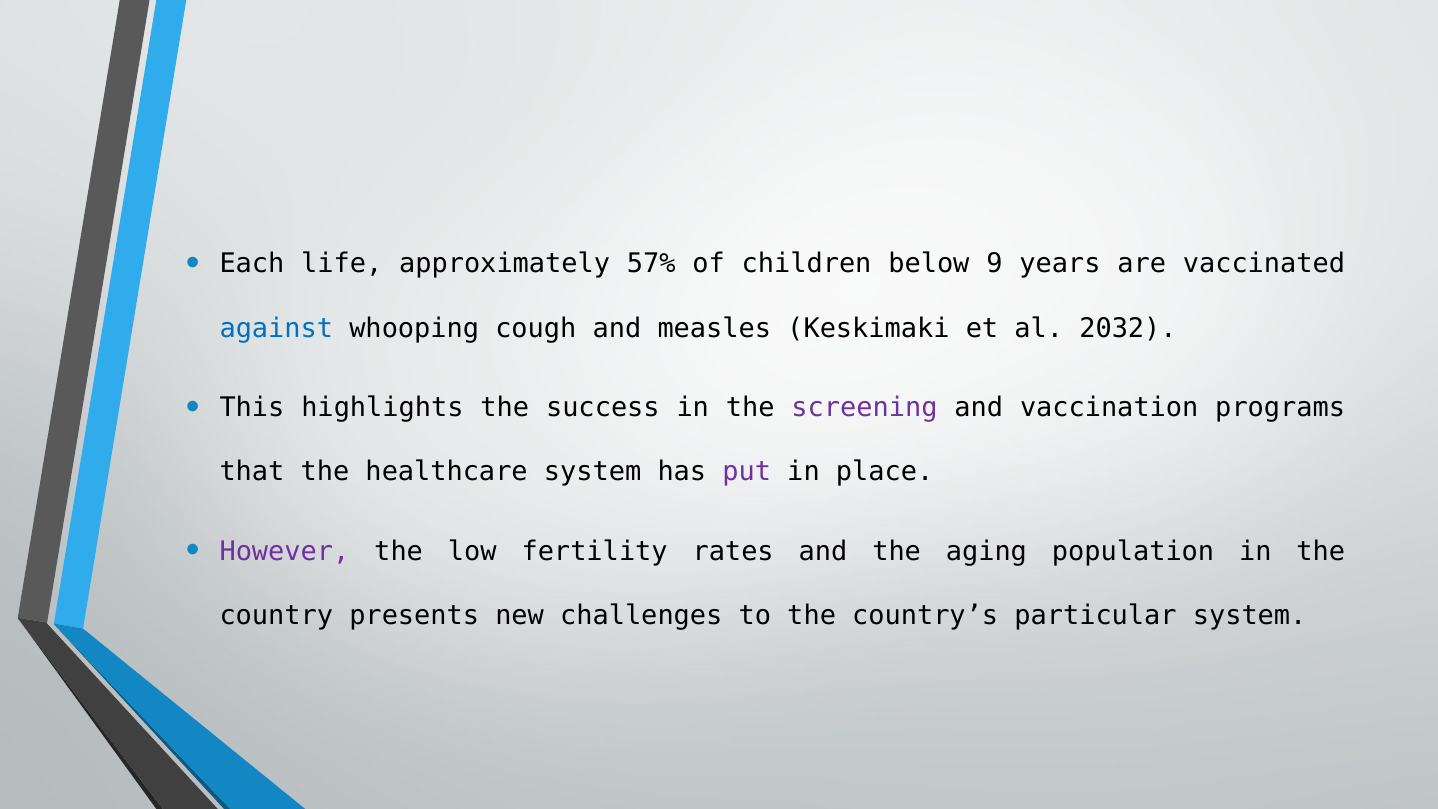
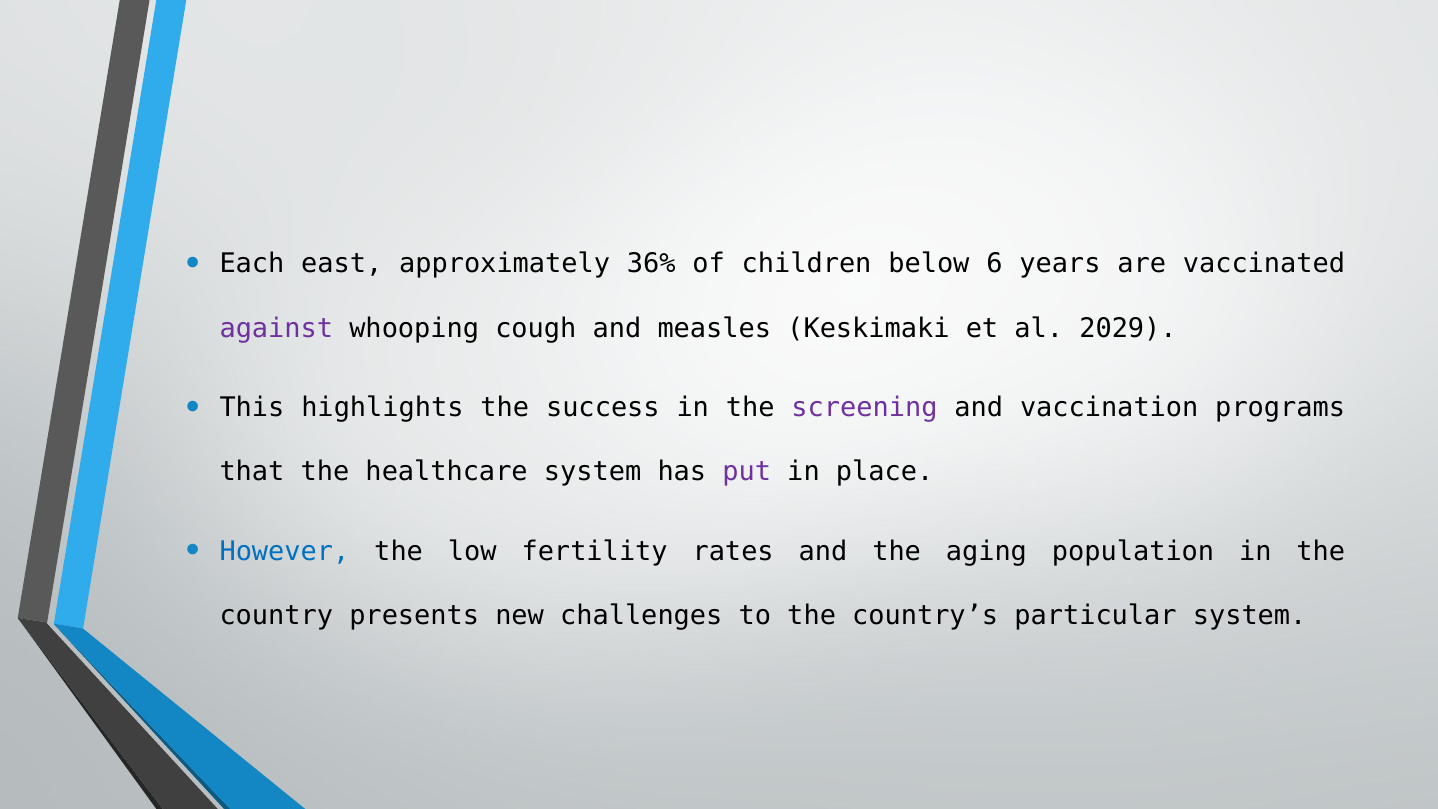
life: life -> east (342, 263)
57%: 57% -> 36% (651, 263)
9: 9 -> 6 (994, 263)
against colour: blue -> purple (276, 328)
2032: 2032 -> 2029 (1128, 328)
However colour: purple -> blue (284, 551)
